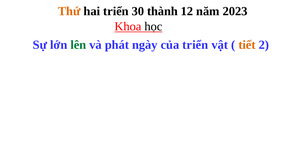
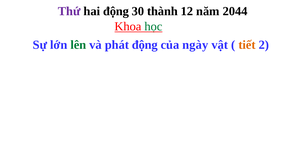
Thứ colour: orange -> purple (69, 11)
hai triển: triển -> động (116, 11)
2023: 2023 -> 2044 (235, 11)
học colour: black -> green (153, 27)
phát ngày: ngày -> động (145, 45)
của triển: triển -> ngày (195, 45)
